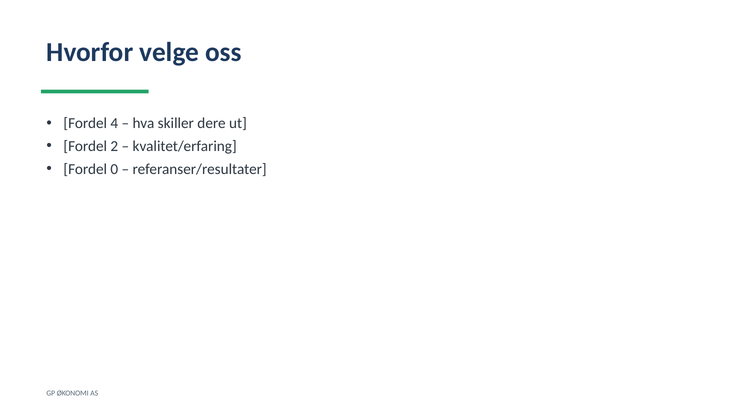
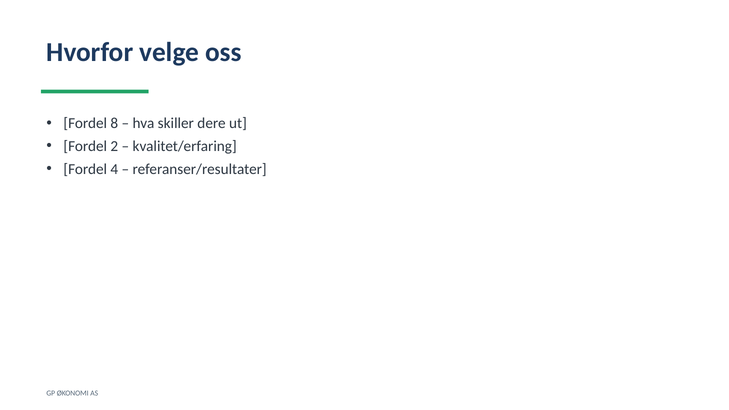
4: 4 -> 8 (114, 123)
0: 0 -> 4 (114, 169)
